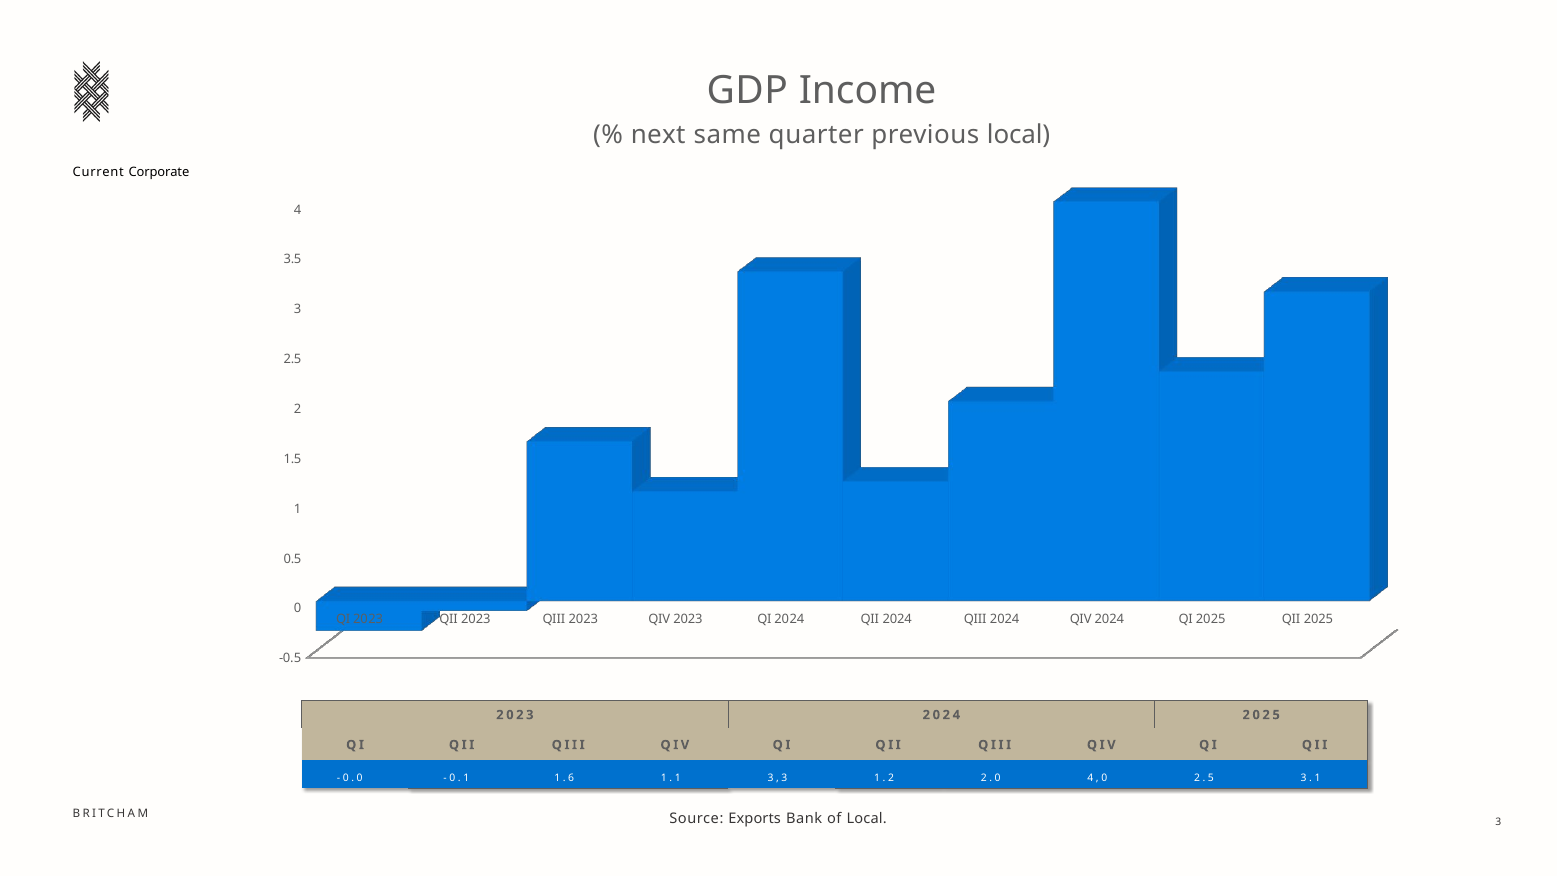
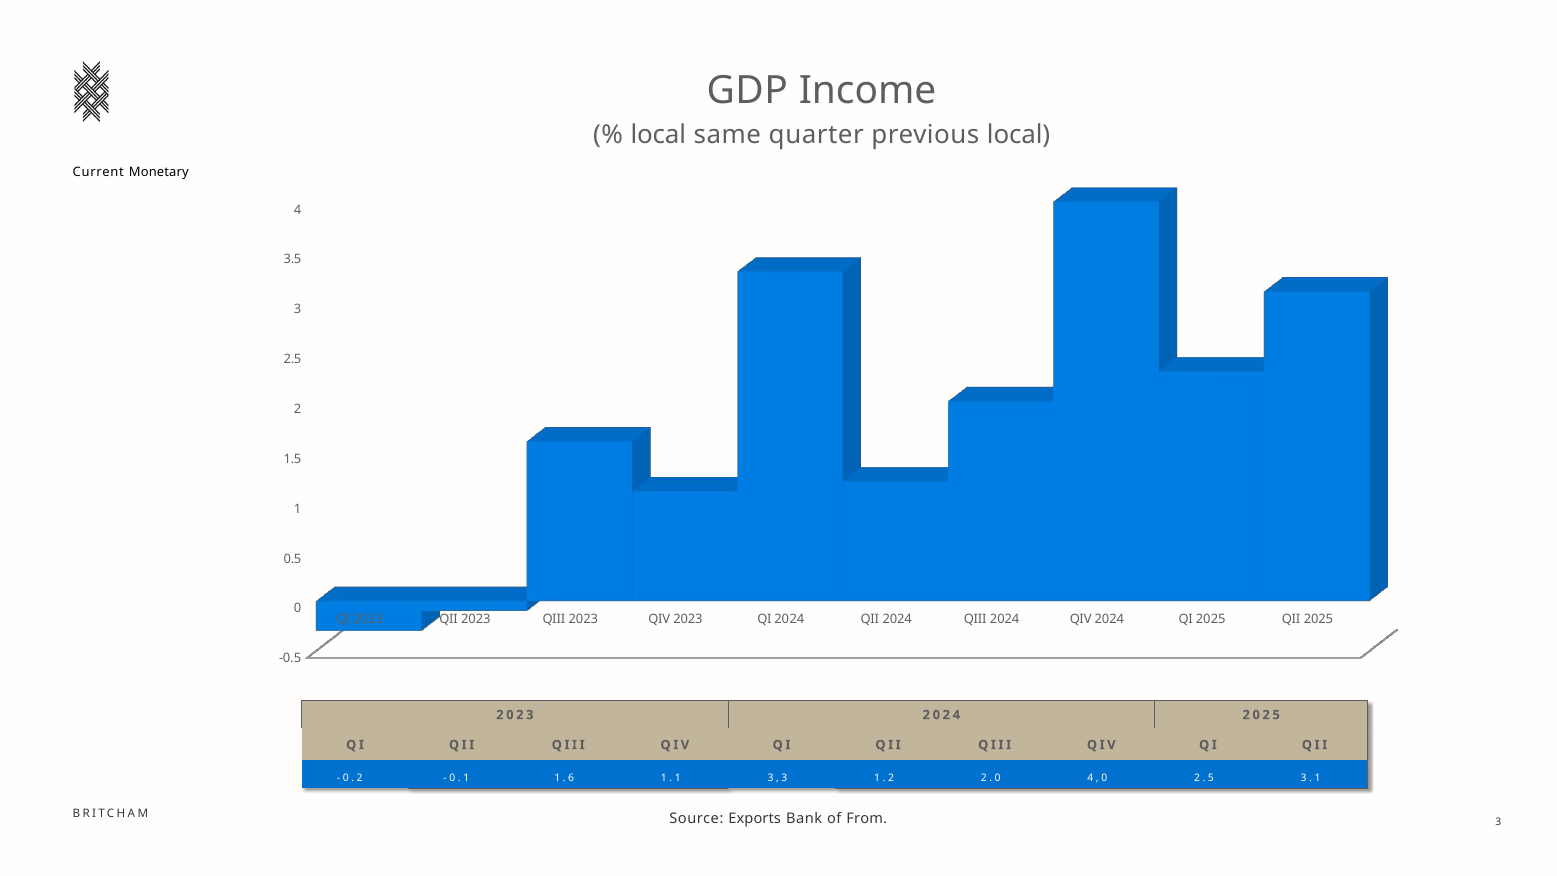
next: next -> local (658, 134)
Corporate: Corporate -> Monetary (159, 172)
0: 0 -> 2 (360, 777)
of Local: Local -> From (867, 818)
